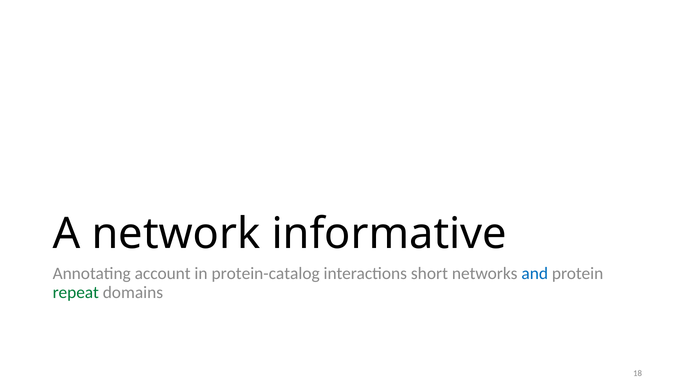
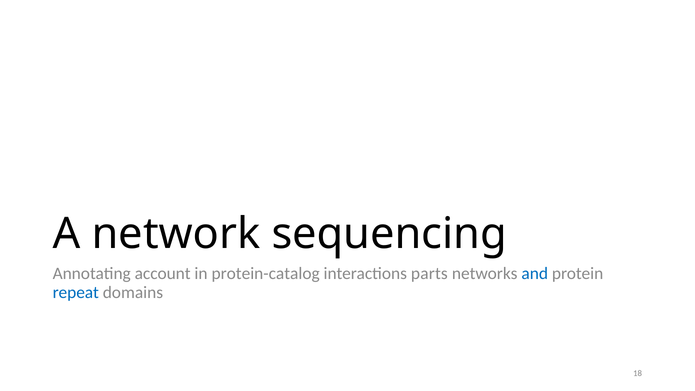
informative: informative -> sequencing (389, 234)
short: short -> parts (429, 274)
repeat colour: green -> blue (76, 292)
